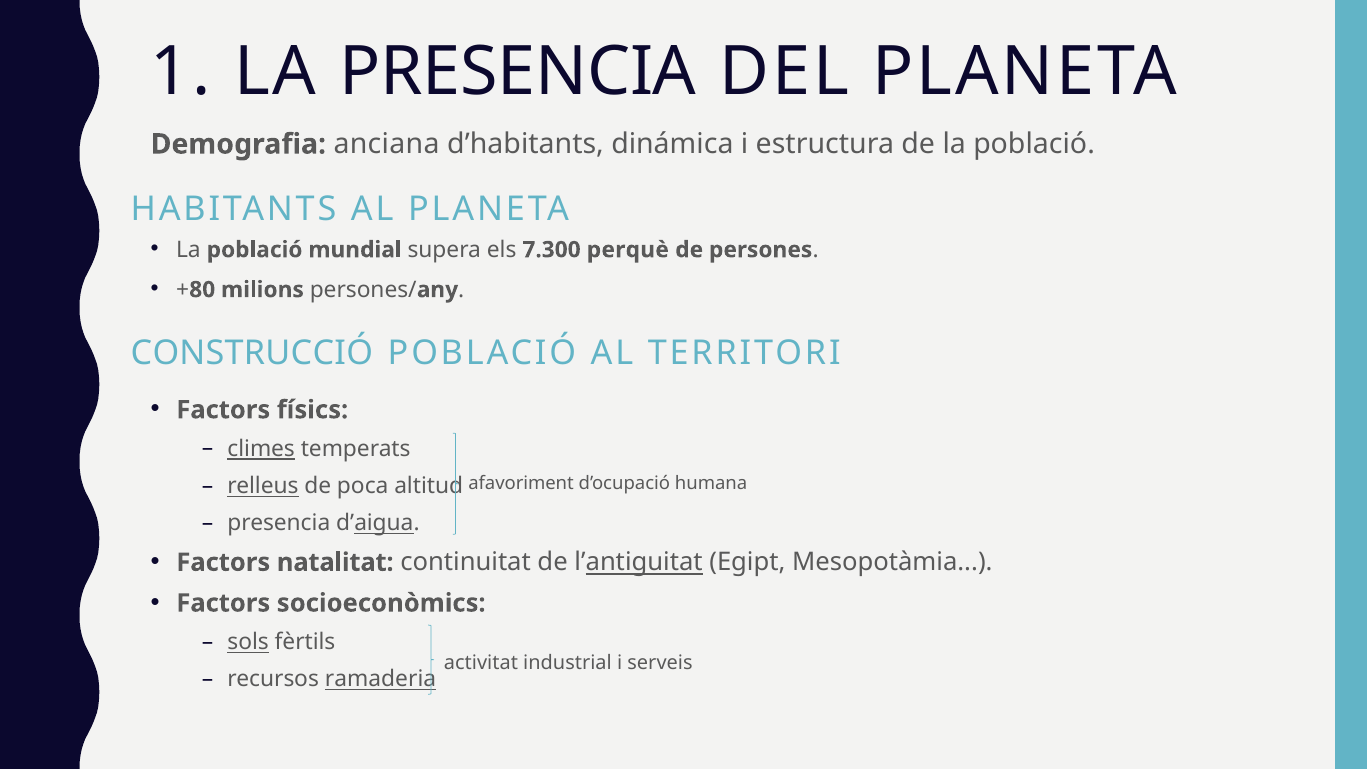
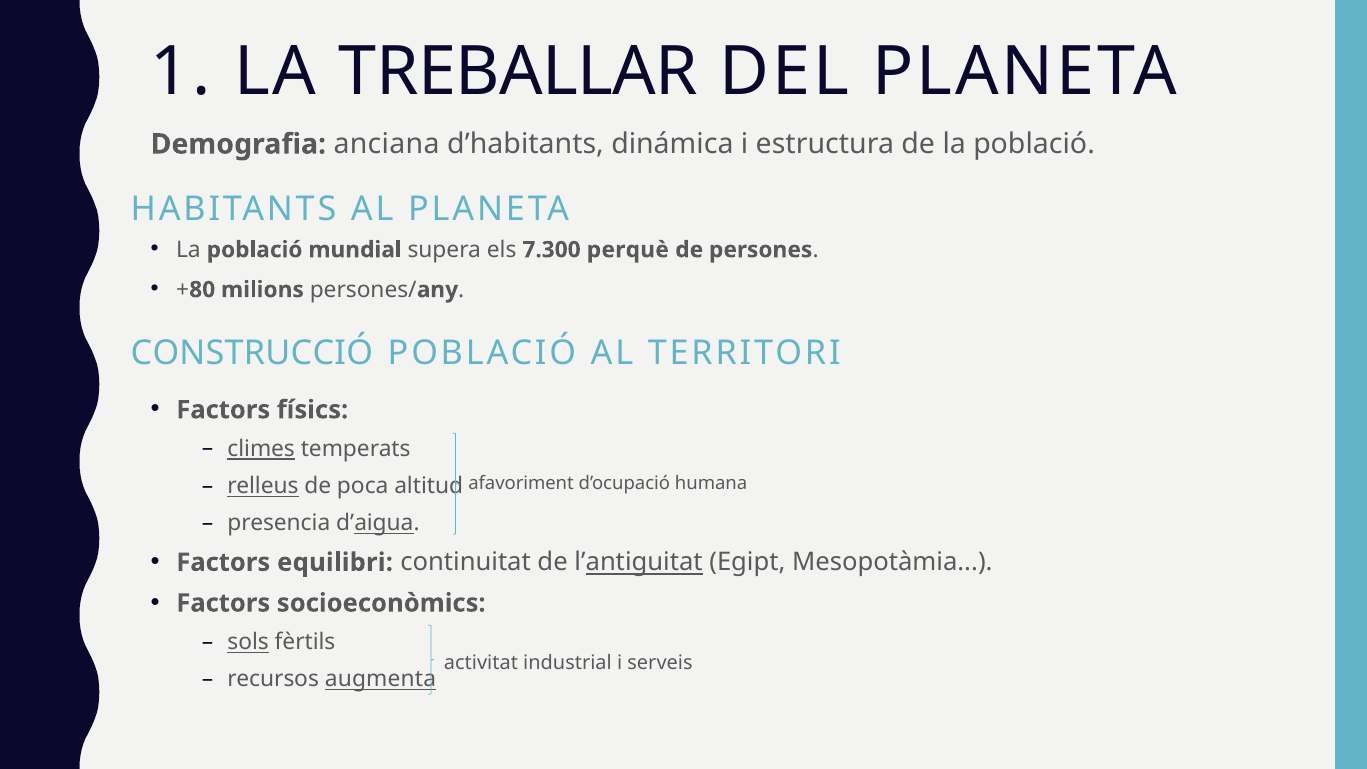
LA PRESENCIA: PRESENCIA -> TREBALLAR (518, 72)
natalitat: natalitat -> equilibri (335, 562)
ramaderia: ramaderia -> augmenta (380, 679)
